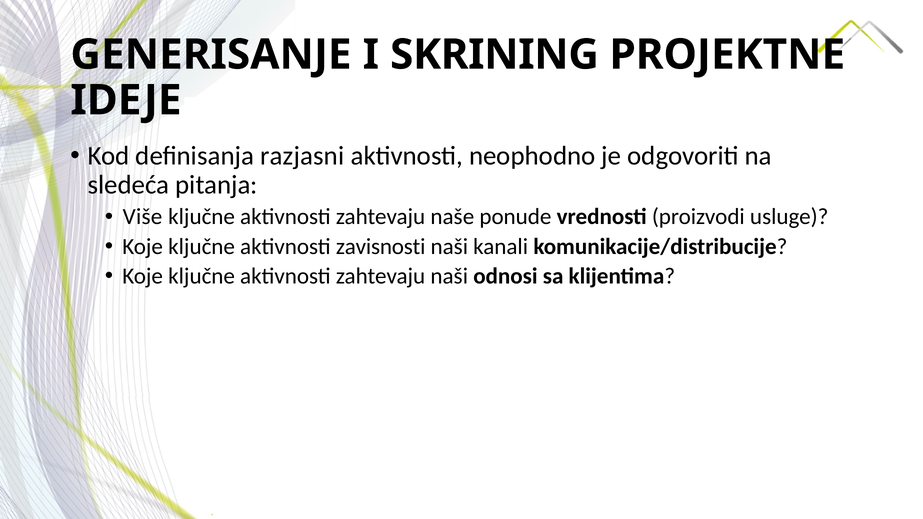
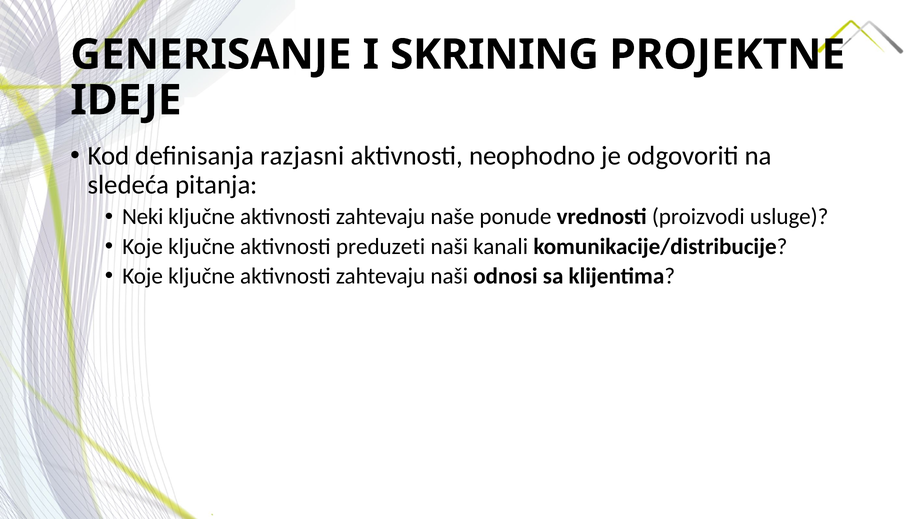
Više: Više -> Neki (143, 217)
zavisnosti: zavisnosti -> preduzeti (381, 247)
